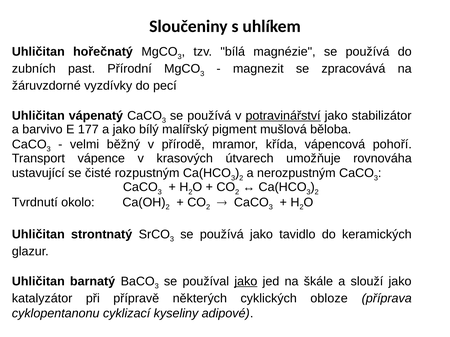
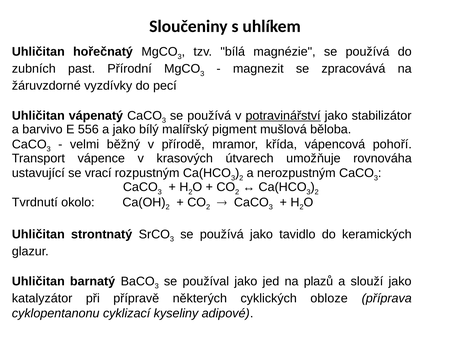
177: 177 -> 556 (88, 130)
čisté: čisté -> vrací (98, 173)
jako underline: present -> none (246, 282)
škále: škále -> plazů (318, 282)
